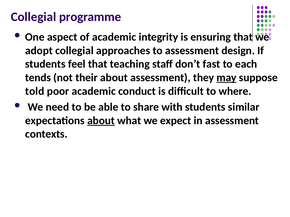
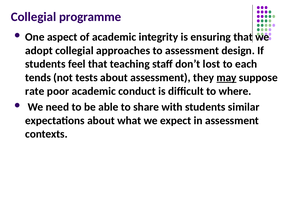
fast: fast -> lost (211, 64)
their: their -> tests (87, 78)
told: told -> rate (35, 91)
about underline: present -> none (101, 121)
